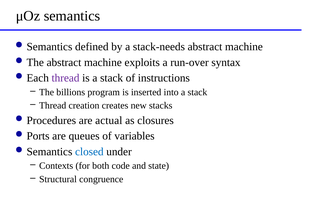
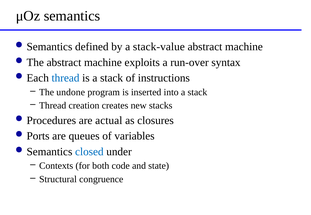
stack-needs: stack-needs -> stack-value (159, 47)
thread colour: purple -> blue (66, 78)
billions: billions -> undone (71, 92)
